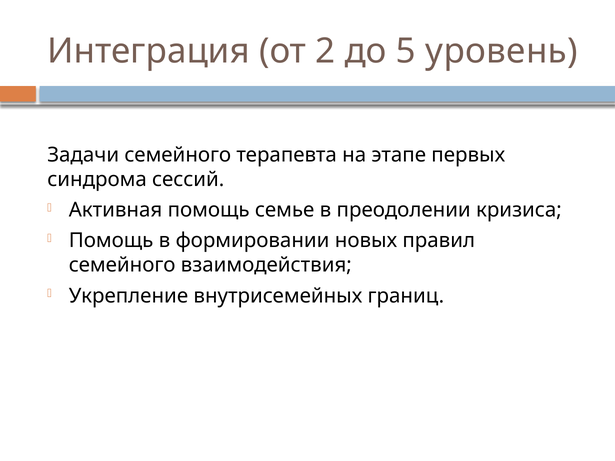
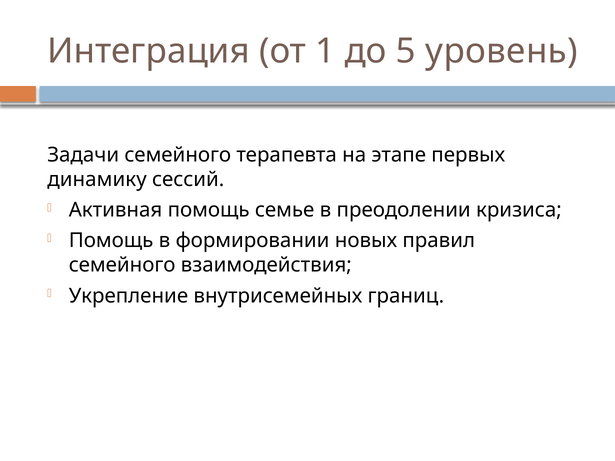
2: 2 -> 1 (325, 51)
синдрома: синдрома -> динамику (97, 180)
